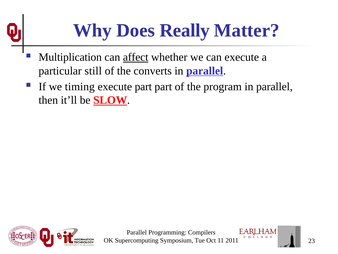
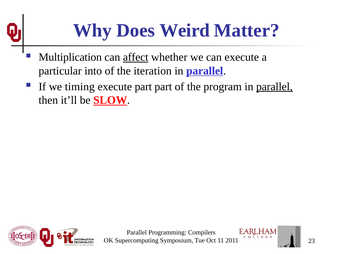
Really: Really -> Weird (185, 30)
still: still -> into (93, 71)
converts: converts -> iteration (153, 71)
parallel underline: none -> present (274, 86)
